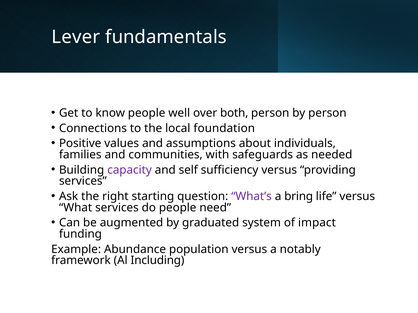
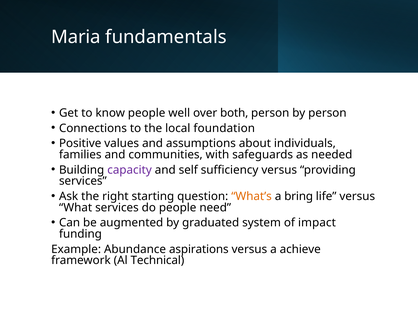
Lever: Lever -> Maria (76, 37)
What’s colour: purple -> orange (252, 197)
population: population -> aspirations (199, 250)
notably: notably -> achieve (300, 250)
Including: Including -> Technical (157, 261)
